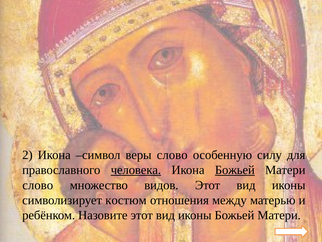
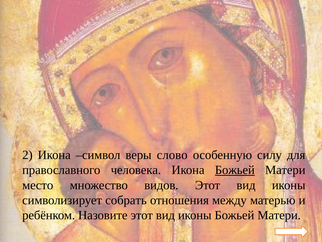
человека underline: present -> none (136, 170)
слово: слово -> место (38, 185)
костюм: костюм -> собрать (126, 200)
